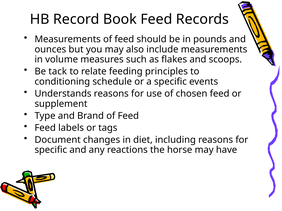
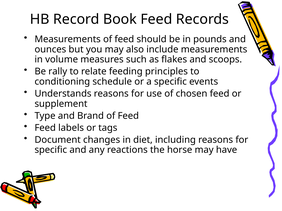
tack: tack -> rally (58, 72)
